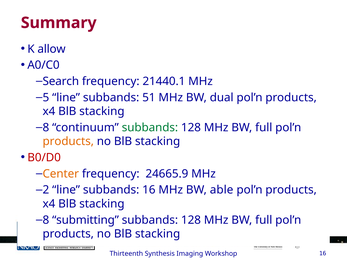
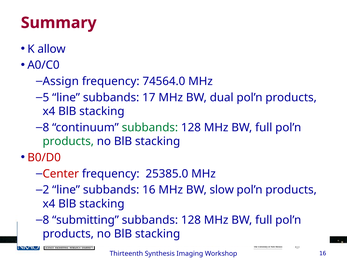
Search: Search -> Assign (61, 81)
21440.1: 21440.1 -> 74564.0 (164, 81)
51: 51 -> 17 (149, 98)
products colour: orange -> green (68, 142)
Center colour: orange -> red (61, 174)
24665.9: 24665.9 -> 25385.0 (167, 174)
able: able -> slow (222, 190)
